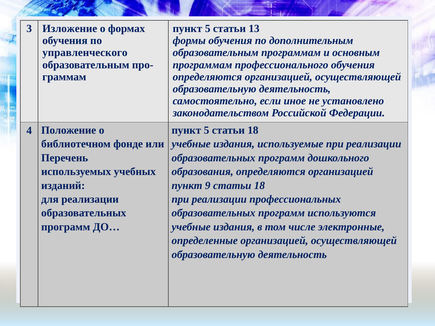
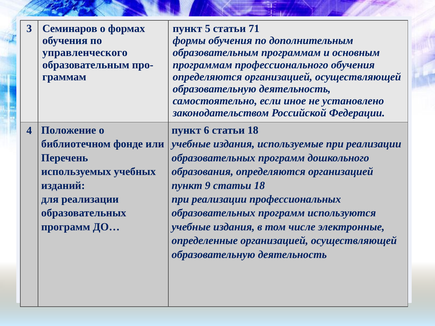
Изложение: Изложение -> Семинаров (70, 29)
13: 13 -> 71 (254, 29)
5: 5 -> 6 (207, 130)
